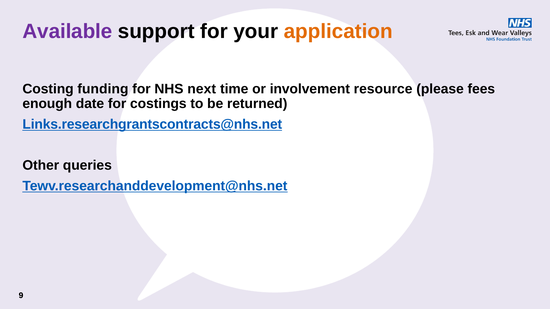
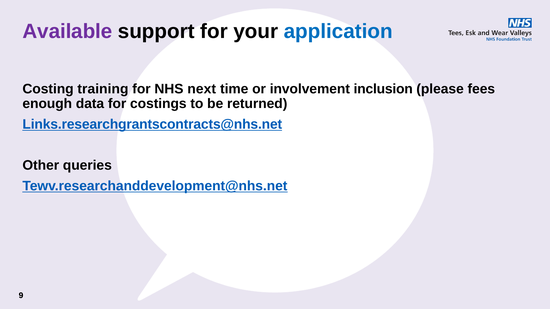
application colour: orange -> blue (338, 31)
funding: funding -> training (103, 89)
resource: resource -> inclusion (383, 89)
date: date -> data (90, 104)
